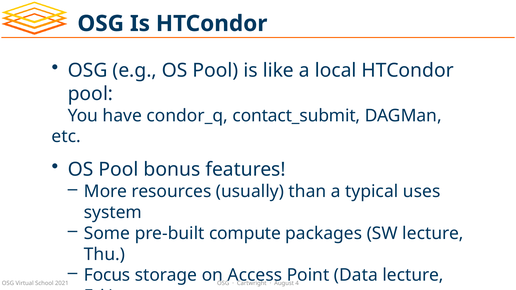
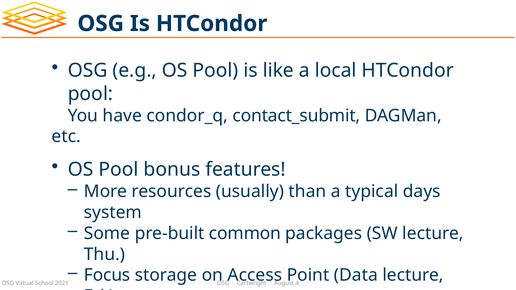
uses: uses -> days (422, 192)
compute: compute -> common (245, 234)
